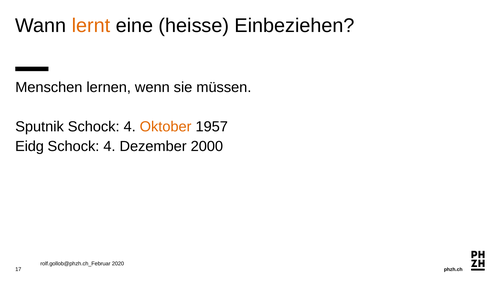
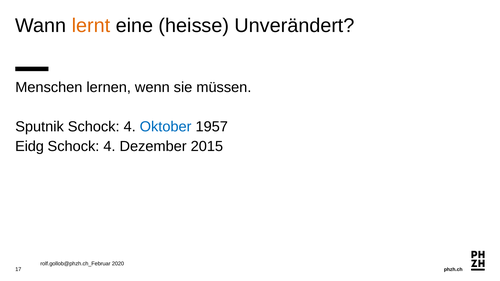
Einbeziehen: Einbeziehen -> Unverändert (295, 26)
Oktober colour: orange -> blue (166, 127)
2000: 2000 -> 2015 (207, 146)
